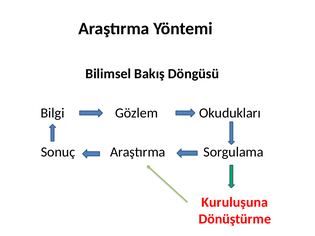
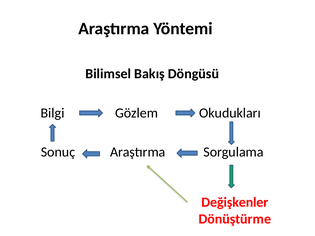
Kuruluşuna: Kuruluşuna -> Değişkenler (235, 203)
